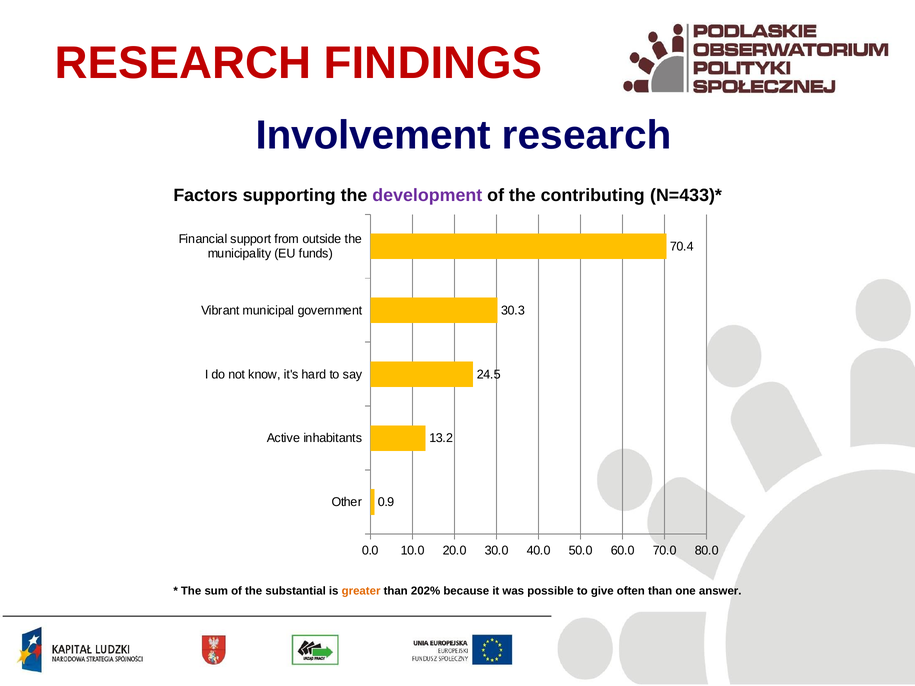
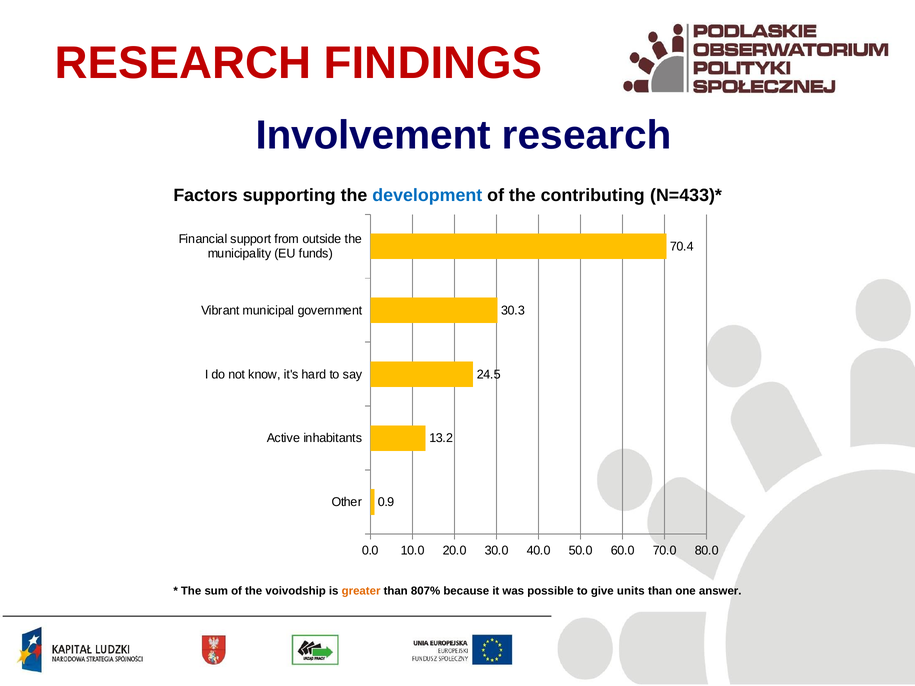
development colour: purple -> blue (427, 195)
substantial: substantial -> voivodship (296, 591)
202%: 202% -> 807% (426, 591)
often: often -> units (631, 591)
